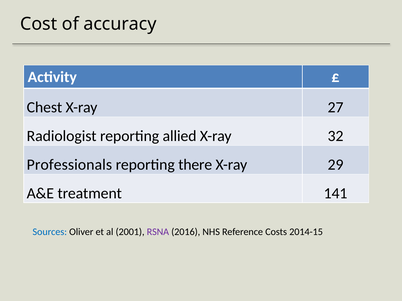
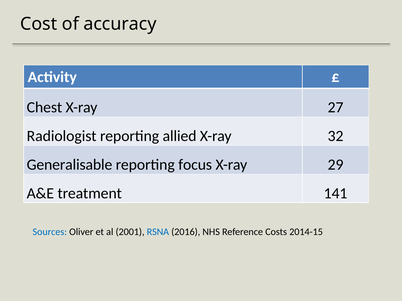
Professionals: Professionals -> Generalisable (70, 165)
there: there -> focus (195, 165)
RSNA colour: purple -> blue (158, 232)
